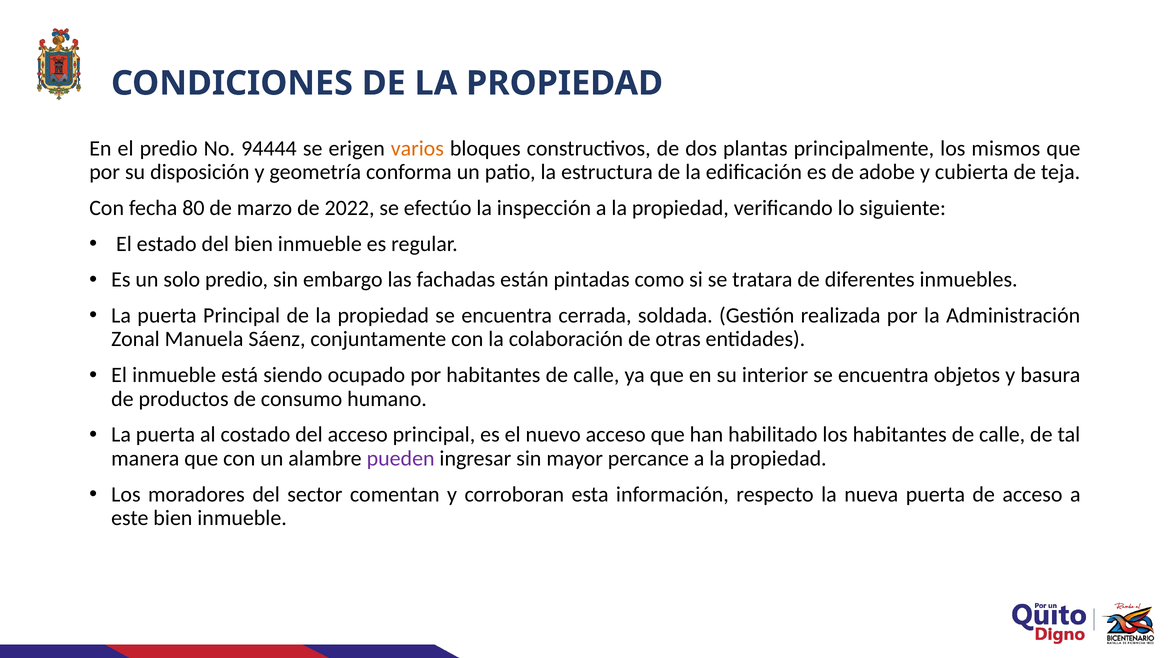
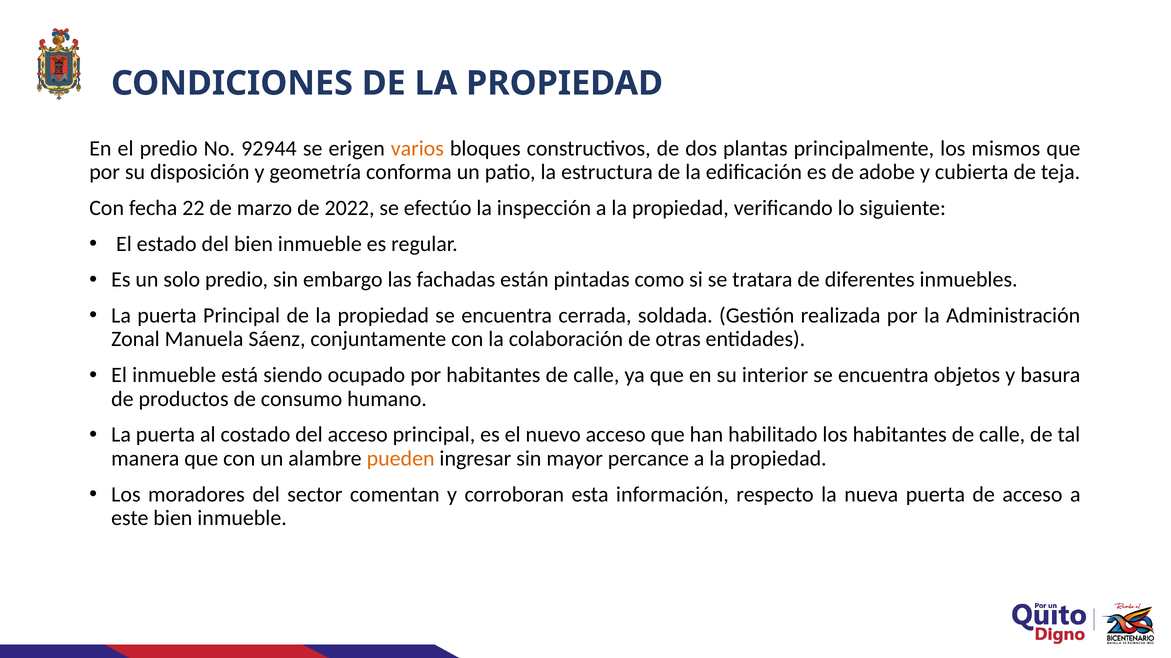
94444: 94444 -> 92944 (269, 148)
80: 80 -> 22 (193, 208)
pueden colour: purple -> orange (401, 459)
